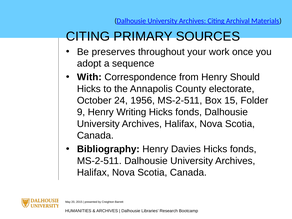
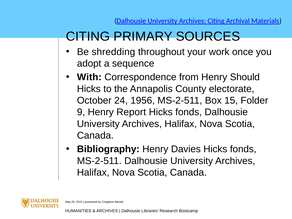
preserves: preserves -> shredding (113, 52)
Writing: Writing -> Report (131, 112)
